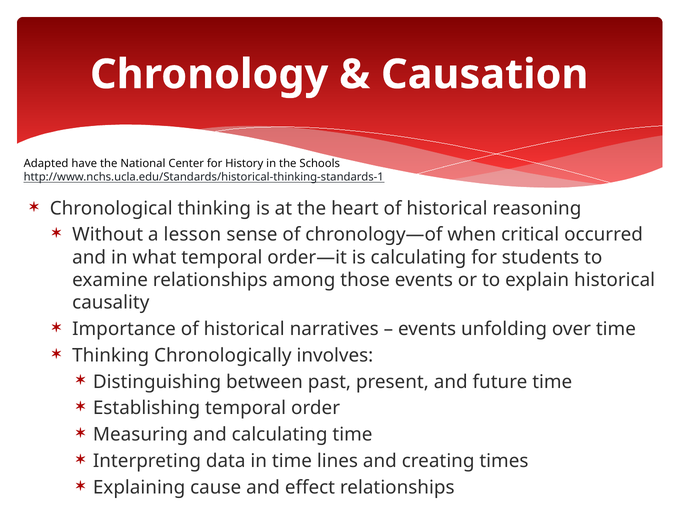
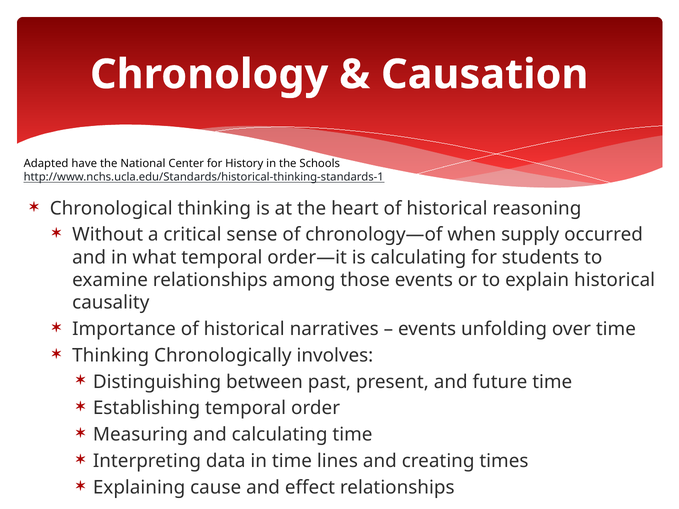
lesson: lesson -> critical (192, 235)
critical: critical -> supply (530, 235)
